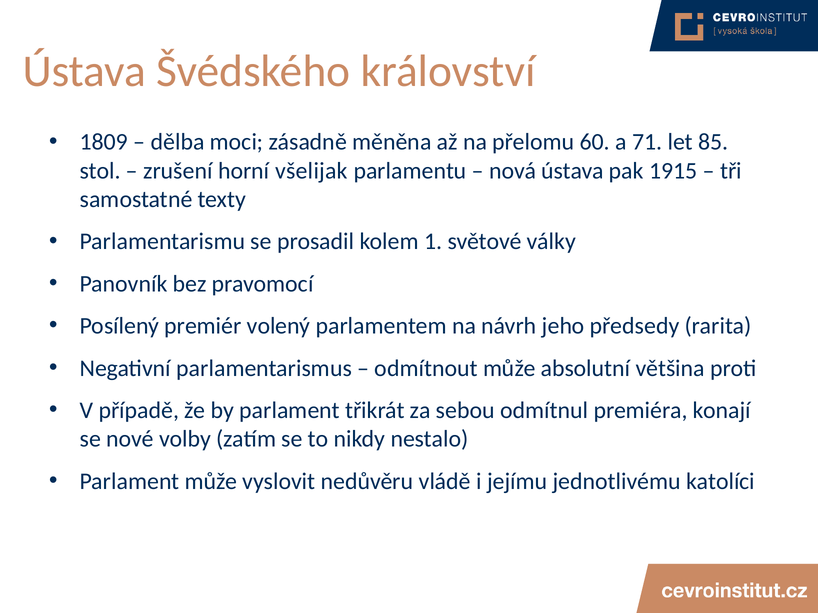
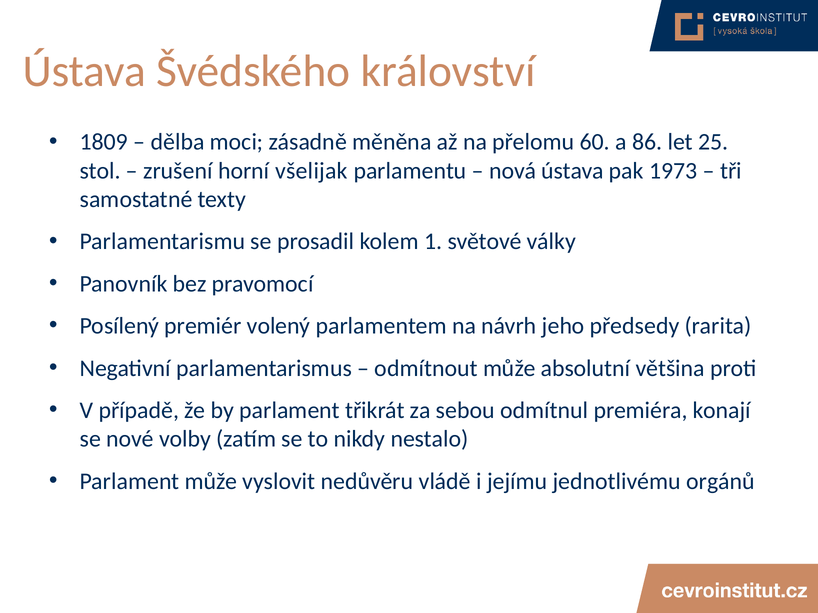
71: 71 -> 86 (647, 142)
85: 85 -> 25 (713, 142)
1915: 1915 -> 1973 (673, 171)
katolíci: katolíci -> orgánů (720, 482)
